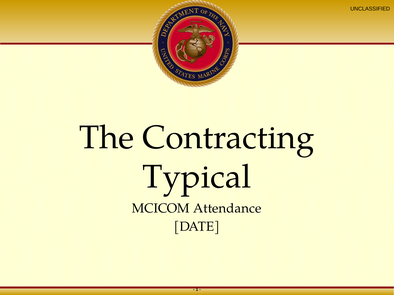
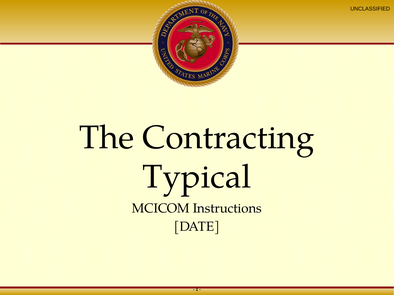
Attendance: Attendance -> Instructions (227, 209)
